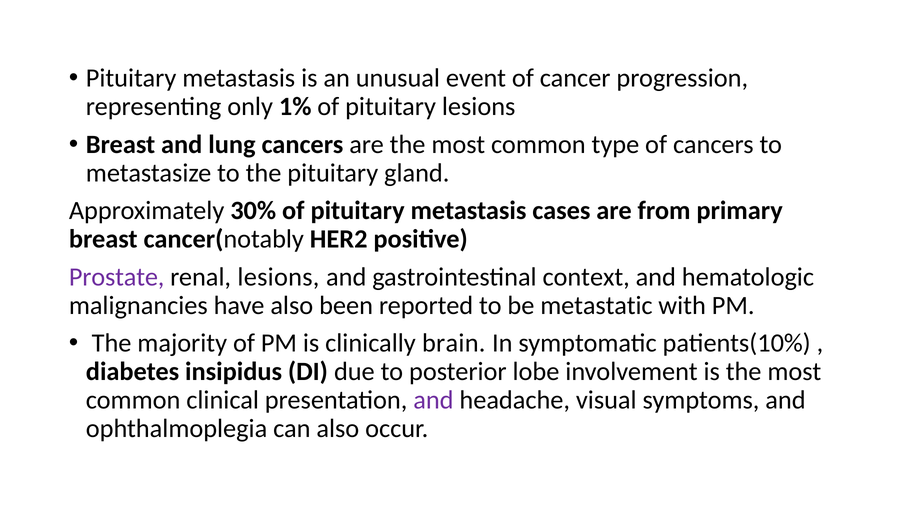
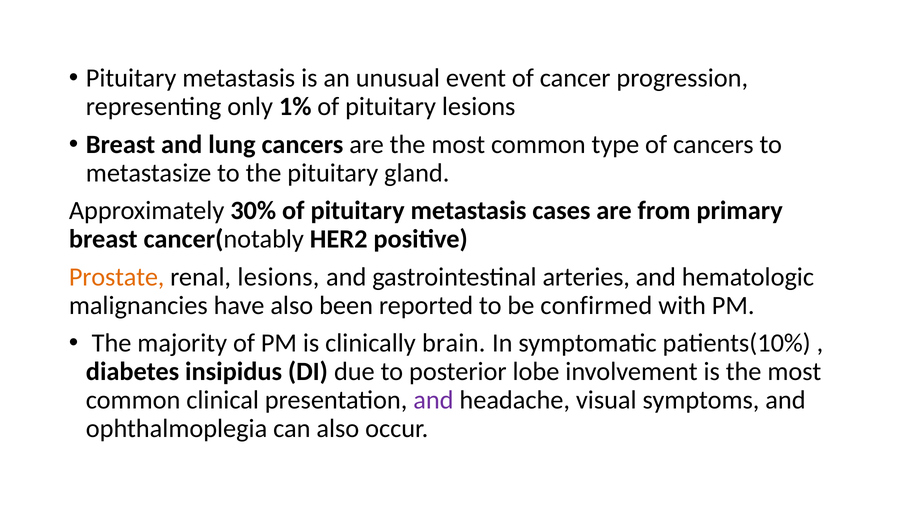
Prostate colour: purple -> orange (117, 277)
context: context -> arteries (586, 277)
metastatic: metastatic -> confirmed (596, 306)
